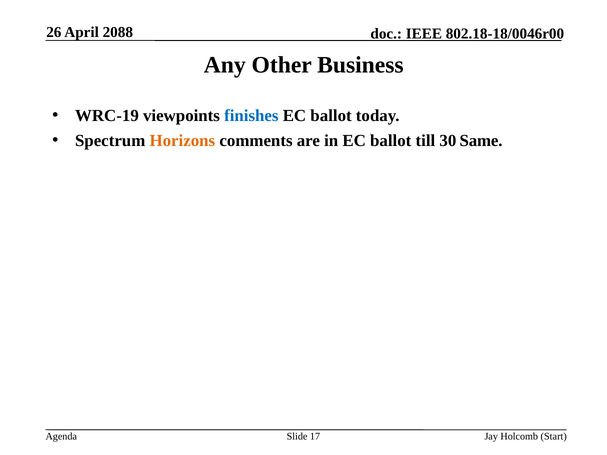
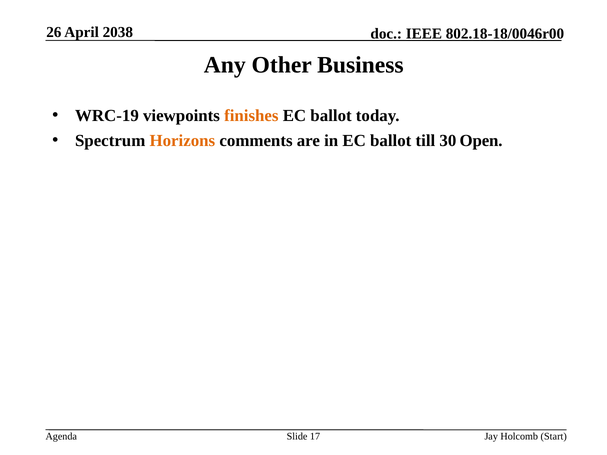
2088: 2088 -> 2038 (118, 32)
finishes colour: blue -> orange (251, 116)
Same: Same -> Open (481, 141)
